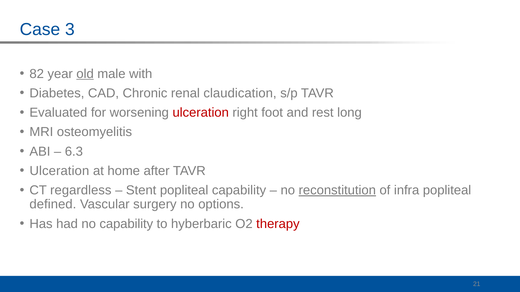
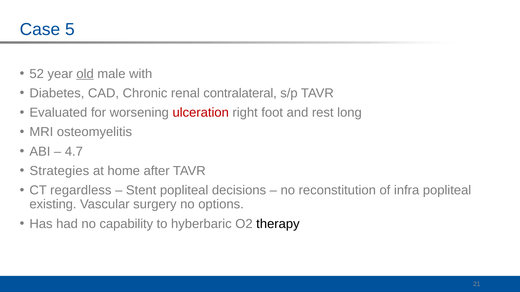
3: 3 -> 5 (70, 29)
82: 82 -> 52 (37, 74)
claudication: claudication -> contralateral (240, 93)
6.3: 6.3 -> 4.7 (74, 152)
Ulceration: Ulceration -> Strategies (59, 171)
popliteal capability: capability -> decisions (239, 191)
reconstitution underline: present -> none (337, 191)
defined: defined -> existing (53, 205)
therapy colour: red -> black (278, 224)
